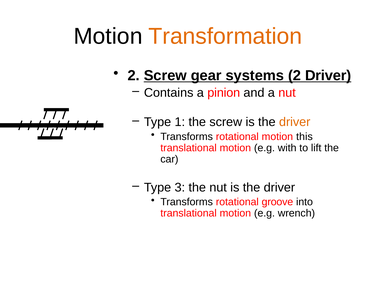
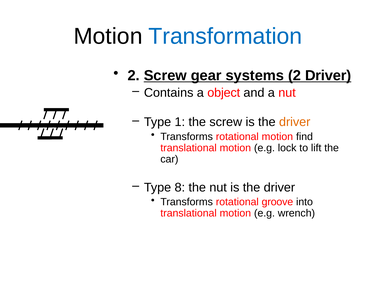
Transformation colour: orange -> blue (225, 36)
pinion: pinion -> object (224, 93)
this: this -> find (305, 137)
with: with -> lock (287, 148)
3: 3 -> 8 (180, 187)
